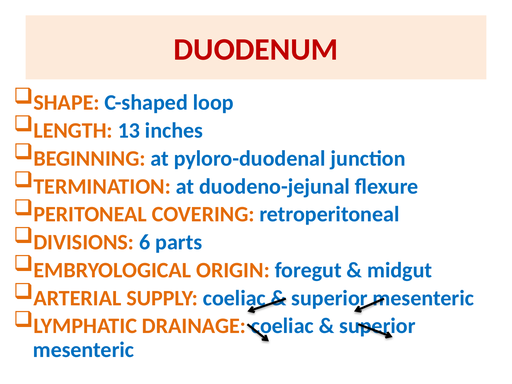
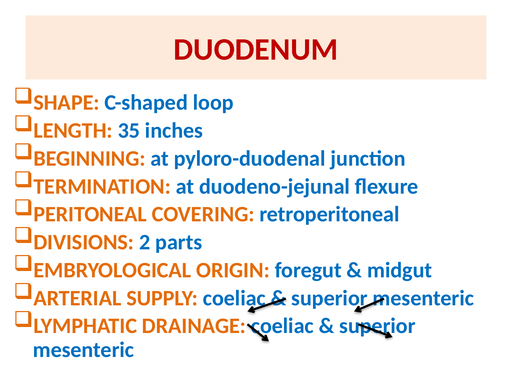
13: 13 -> 35 (129, 131)
6: 6 -> 2 (145, 242)
